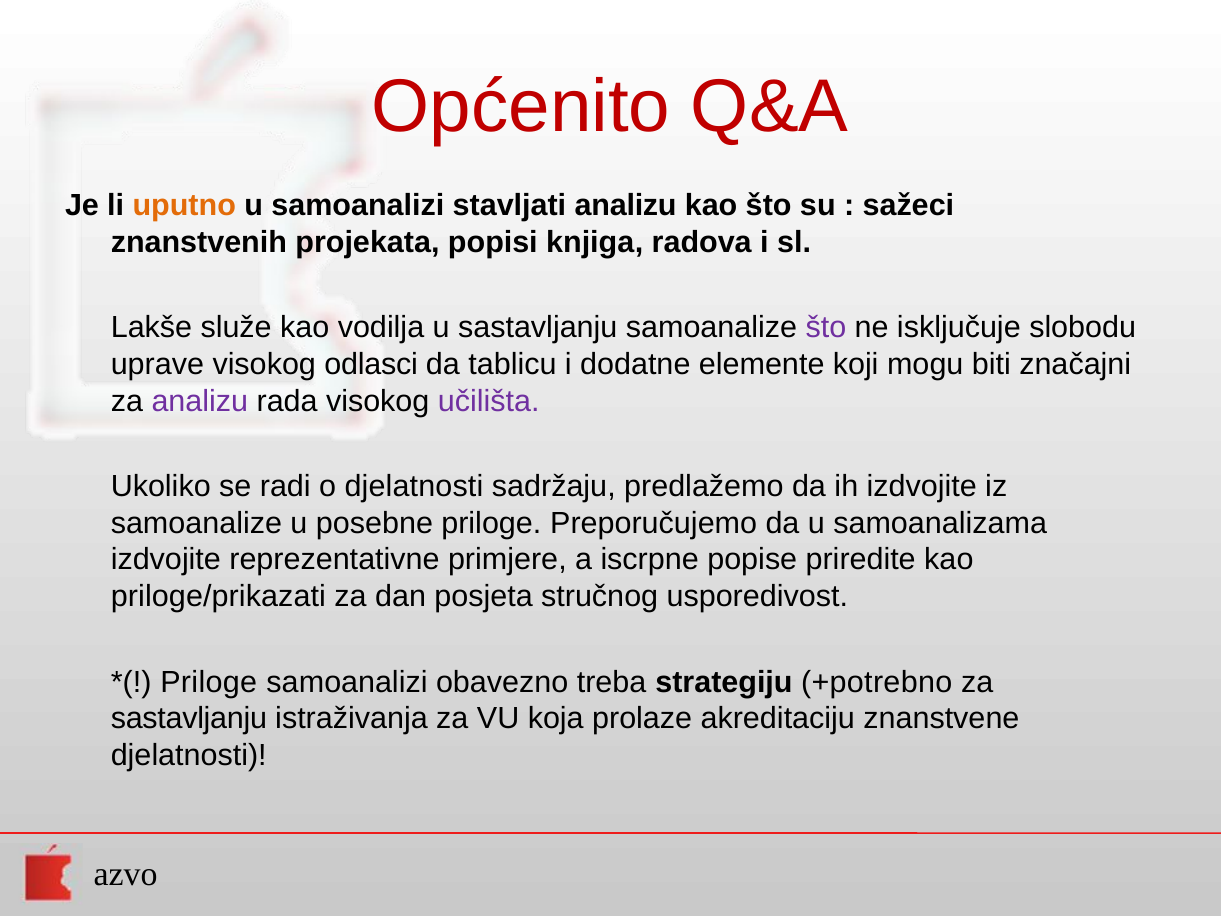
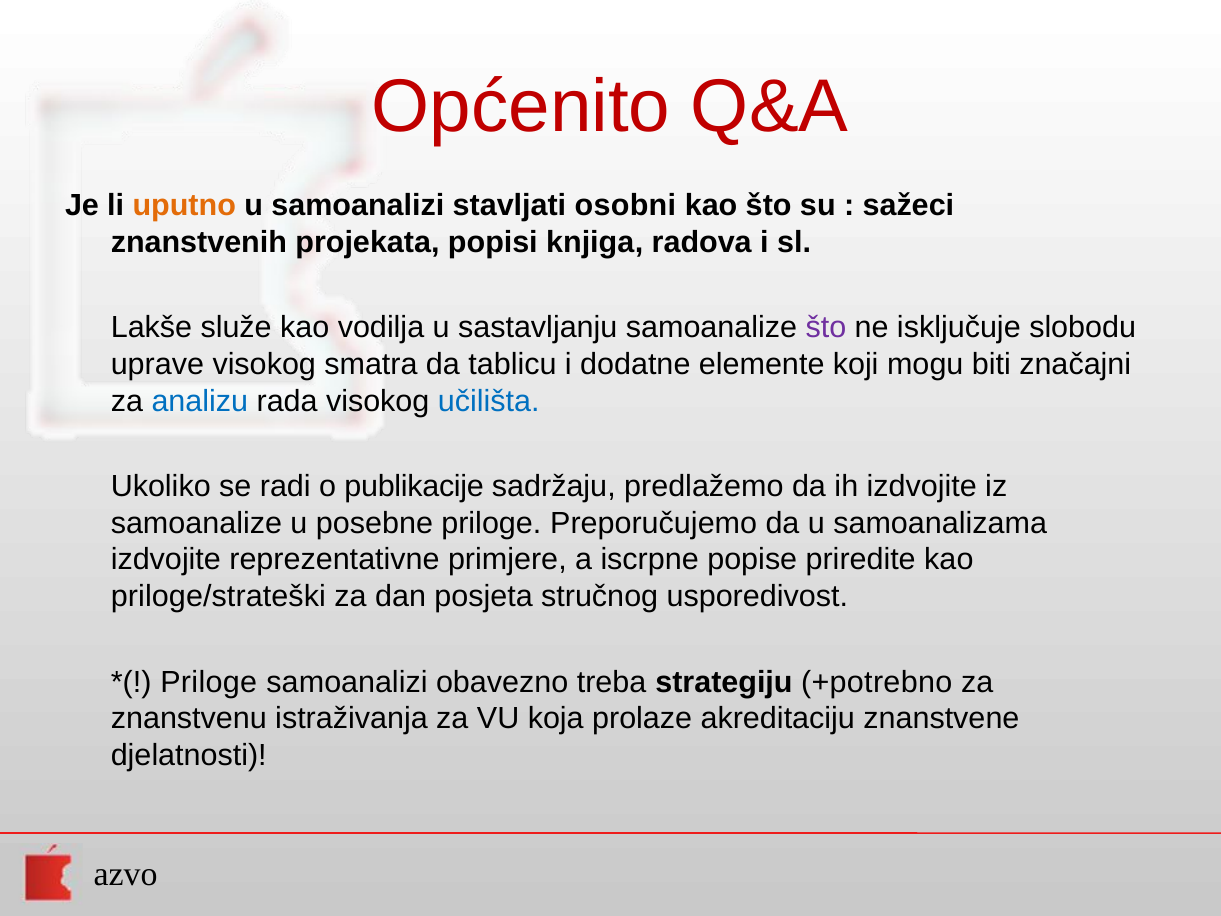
stavljati analizu: analizu -> osobni (625, 206)
odlasci: odlasci -> smatra (371, 364)
analizu colour: purple -> blue (200, 401)
učilišta colour: purple -> blue (489, 401)
o djelatnosti: djelatnosti -> publikacije (414, 486)
priloge/prikazati: priloge/prikazati -> priloge/strateški (218, 596)
sastavljanju: sastavljanju -> znanstvenu (189, 718)
